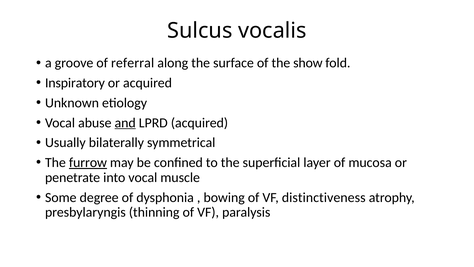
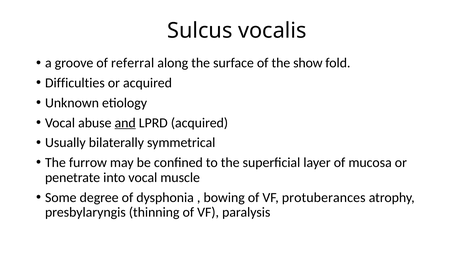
Inspiratory: Inspiratory -> Difficulties (75, 83)
furrow underline: present -> none (88, 162)
distinctiveness: distinctiveness -> protuberances (324, 197)
